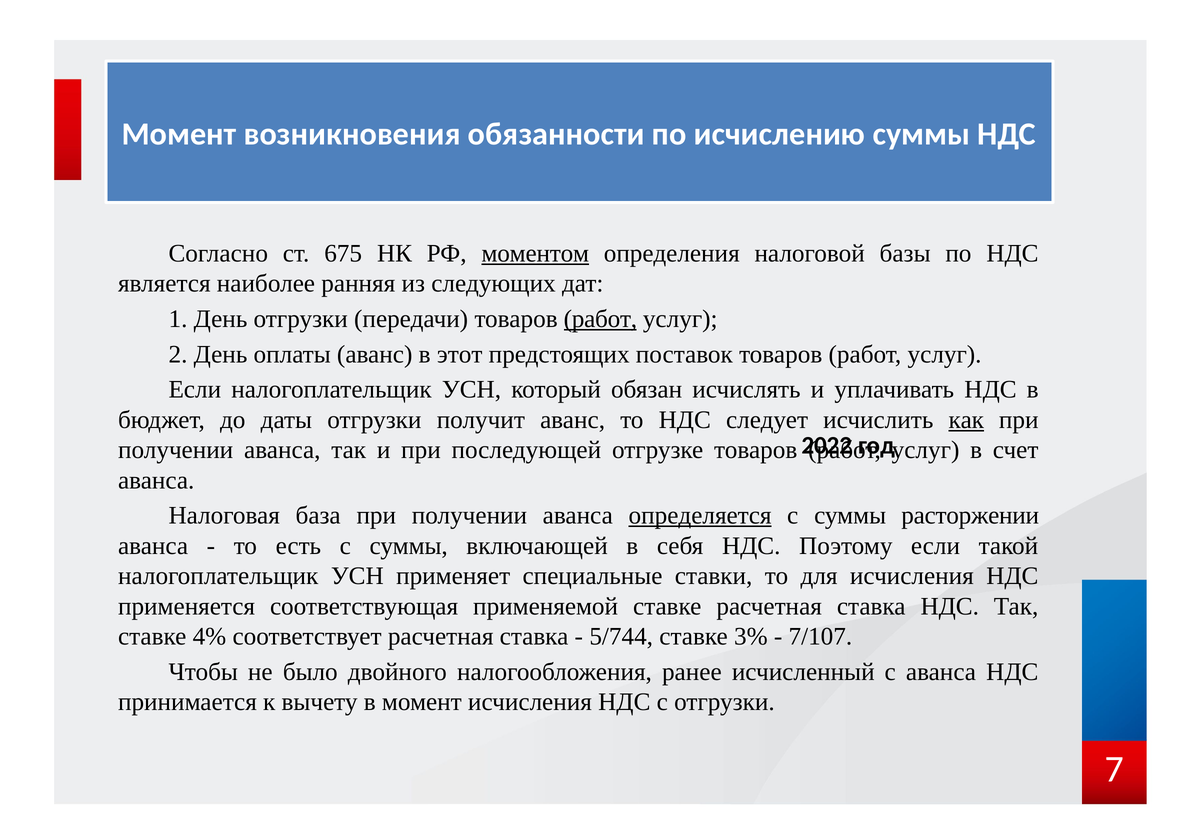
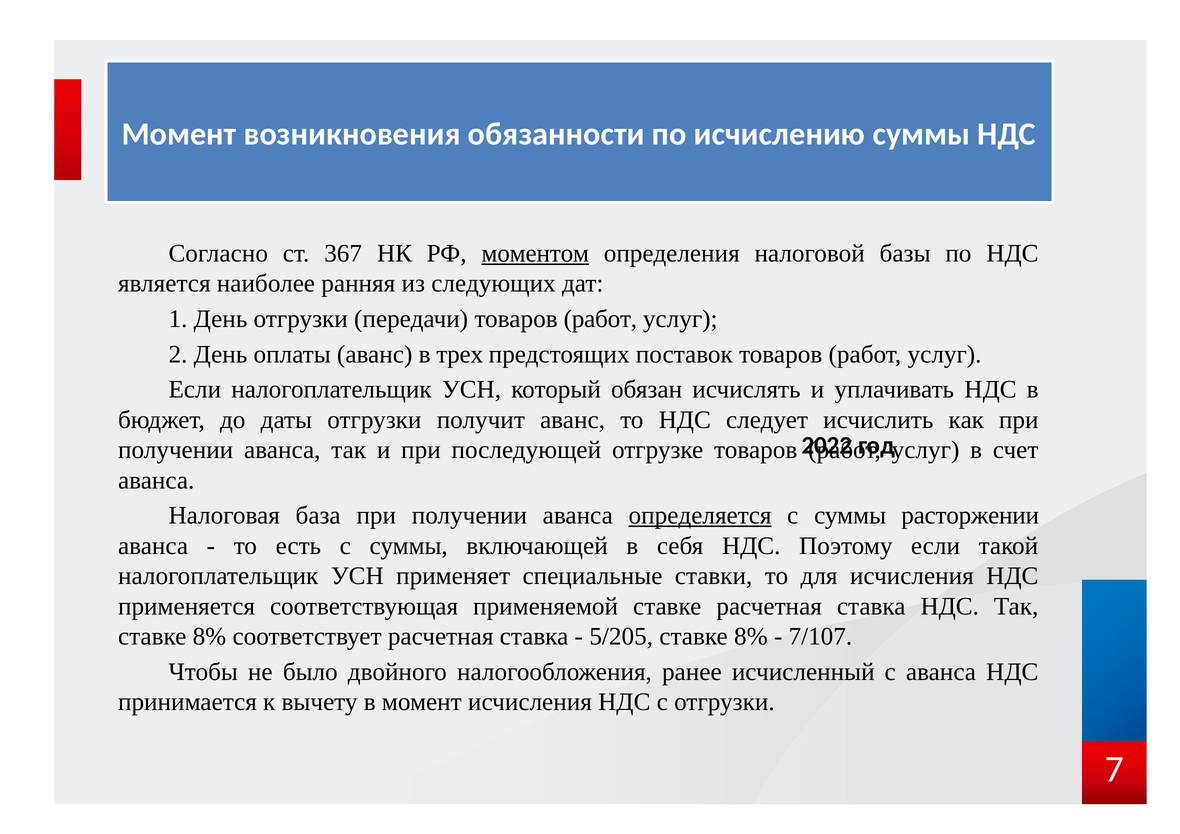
675: 675 -> 367 (343, 253)
работ underline: present -> none (600, 319)
этот: этот -> трех (460, 354)
как underline: present -> none (966, 420)
4%: 4% -> 8% (209, 637)
5/744: 5/744 -> 5/205 (621, 637)
3%: 3% -> 8% (751, 637)
